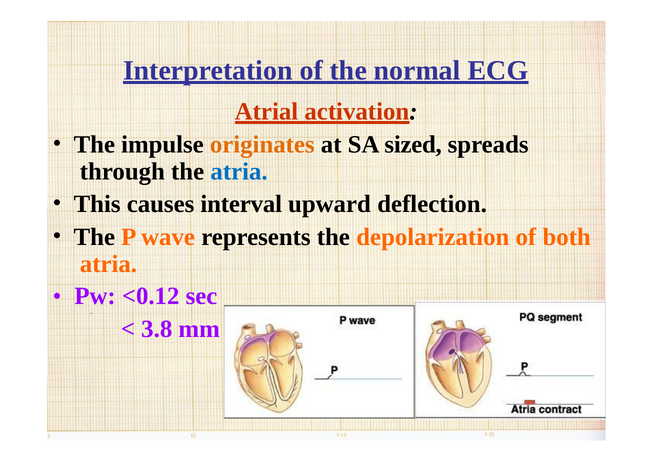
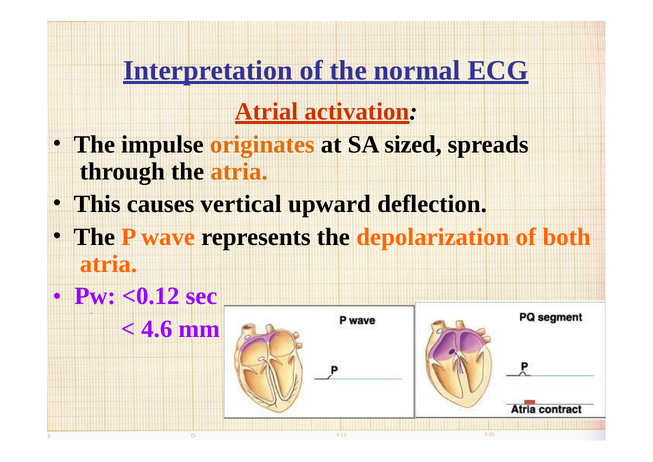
atria colour: blue -> orange (239, 172)
interval: interval -> vertical (241, 204)
3.8: 3.8 -> 4.6 (157, 329)
